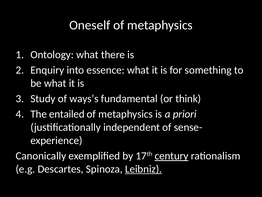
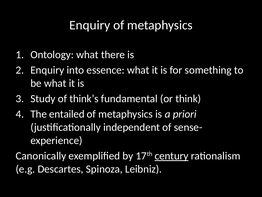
Oneself: Oneself -> Enquiry (90, 25)
ways’s: ways’s -> think’s (84, 98)
Leibniz underline: present -> none (143, 169)
